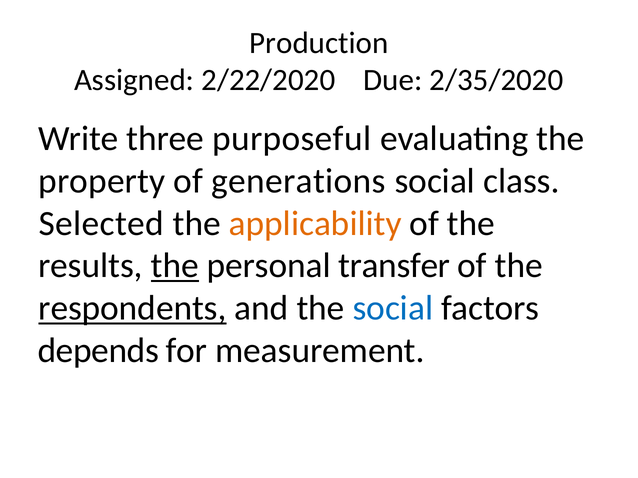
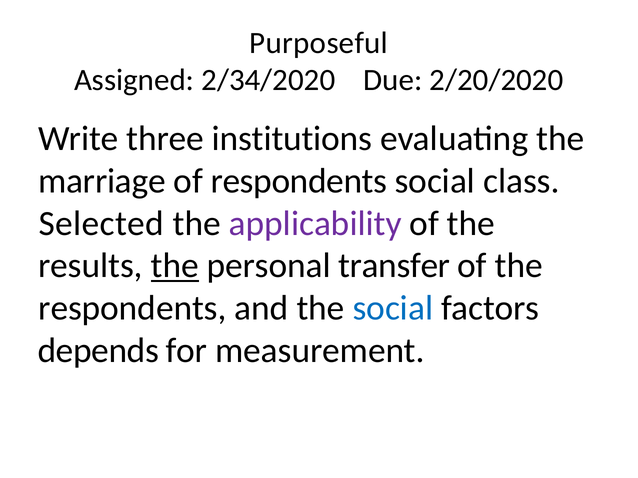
Production: Production -> Purposeful (319, 43)
2/22/2020: 2/22/2020 -> 2/34/2020 (268, 80)
2/35/2020: 2/35/2020 -> 2/20/2020 (496, 80)
purposeful: purposeful -> institutions (292, 139)
property: property -> marriage (102, 181)
of generations: generations -> respondents (299, 181)
applicability colour: orange -> purple (315, 224)
respondents underline: present -> none (132, 309)
